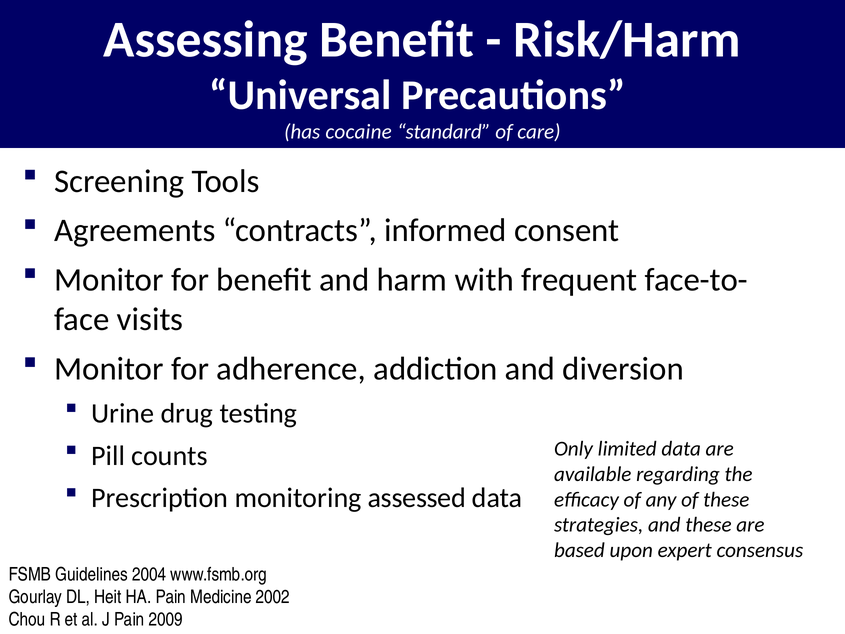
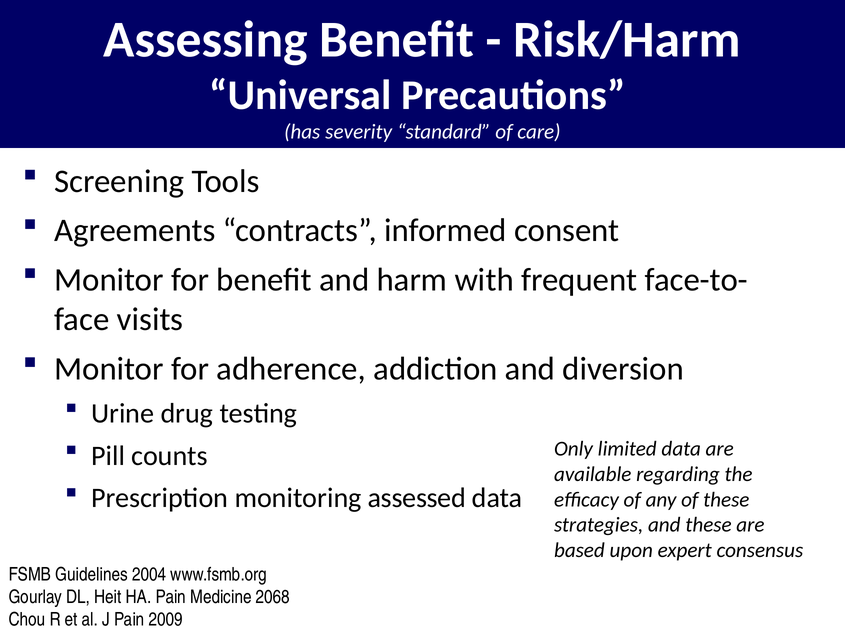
cocaine: cocaine -> severity (359, 132)
2002: 2002 -> 2068 (273, 597)
